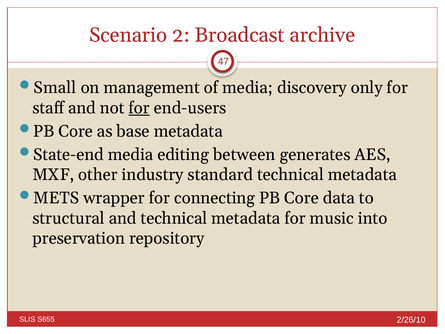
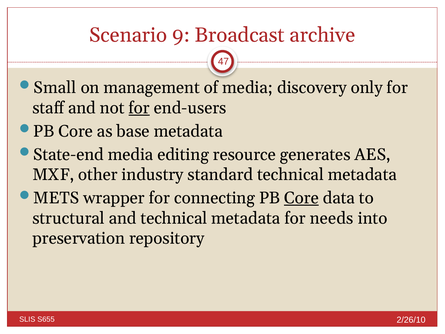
2: 2 -> 9 (181, 35)
between: between -> resource (244, 155)
Core underline: none -> present (301, 198)
music: music -> needs (332, 218)
